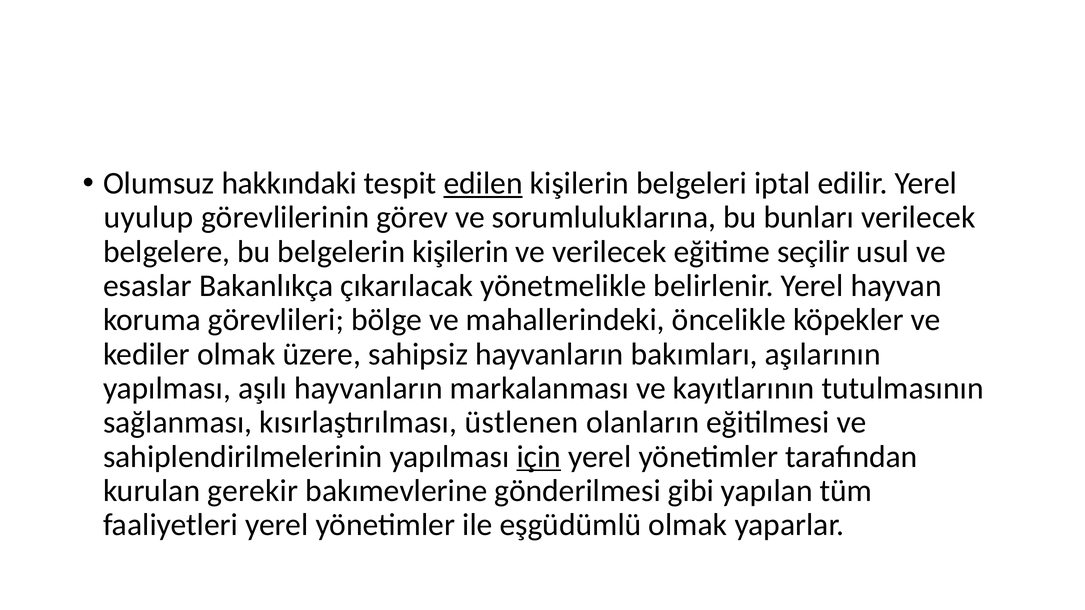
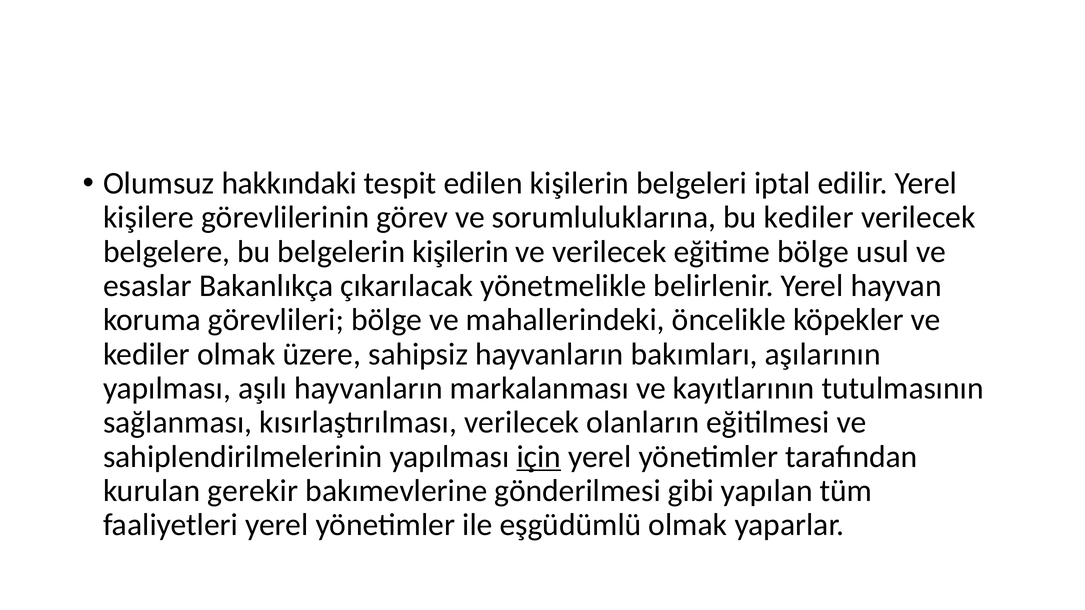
edilen underline: present -> none (483, 183)
uyulup: uyulup -> kişilere (149, 218)
bu bunları: bunları -> kediler (809, 218)
eğitime seçilir: seçilir -> bölge (813, 252)
kısırlaştırılması üstlenen: üstlenen -> verilecek (522, 423)
